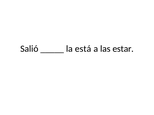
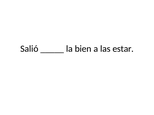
está: está -> bien (83, 49)
